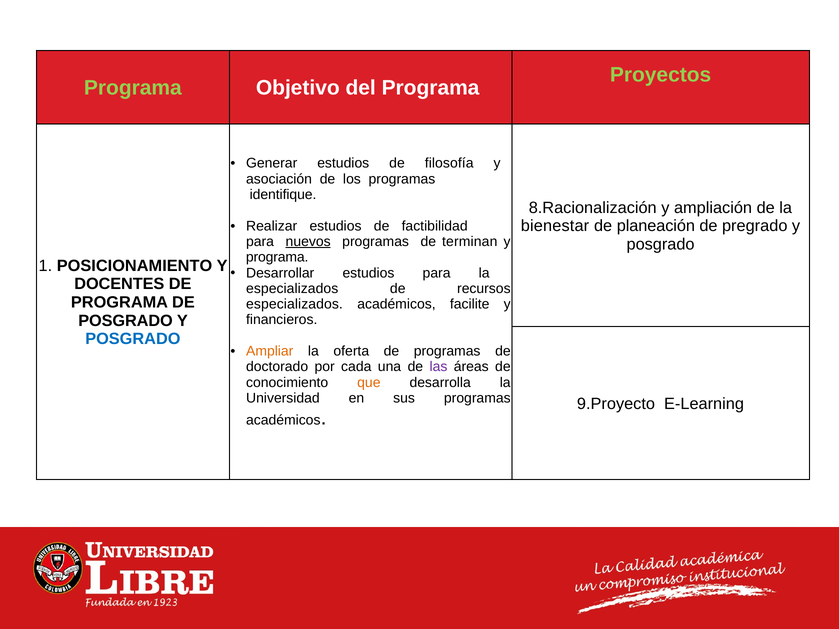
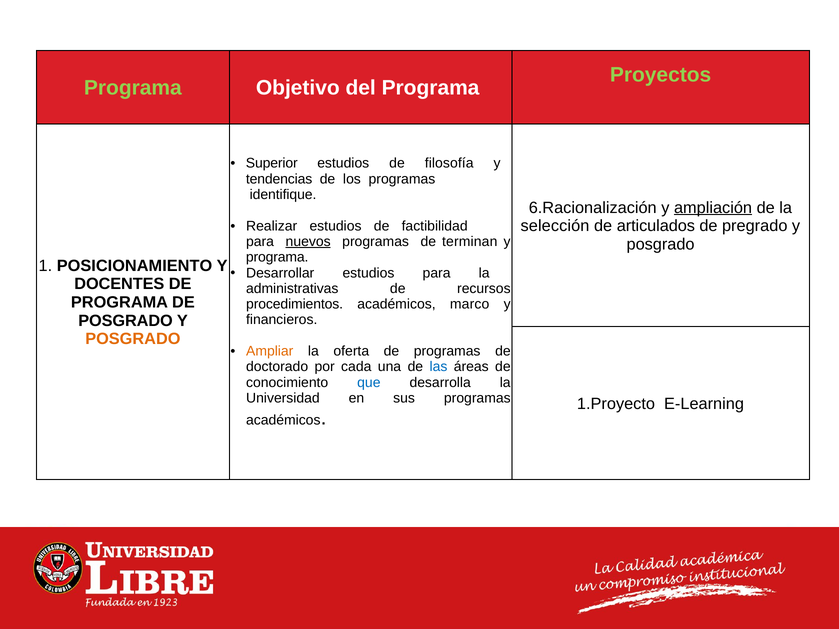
Generar: Generar -> Superior (272, 163)
asociación: asociación -> tendencias (279, 179)
8.Racionalización: 8.Racionalización -> 6.Racionalización (593, 208)
ampliación underline: none -> present (713, 208)
bienestar: bienestar -> selección (555, 226)
planeación: planeación -> articulados (656, 226)
especializados: especializados -> administrativas (292, 289)
especializados: especializados -> procedimientos (295, 304)
facilite: facilite -> marco (470, 304)
POSGRADO colour: blue -> orange (133, 339)
las colour: purple -> blue (438, 367)
que colour: orange -> blue (369, 383)
9.Proyecto: 9.Proyecto -> 1.Proyecto (616, 404)
